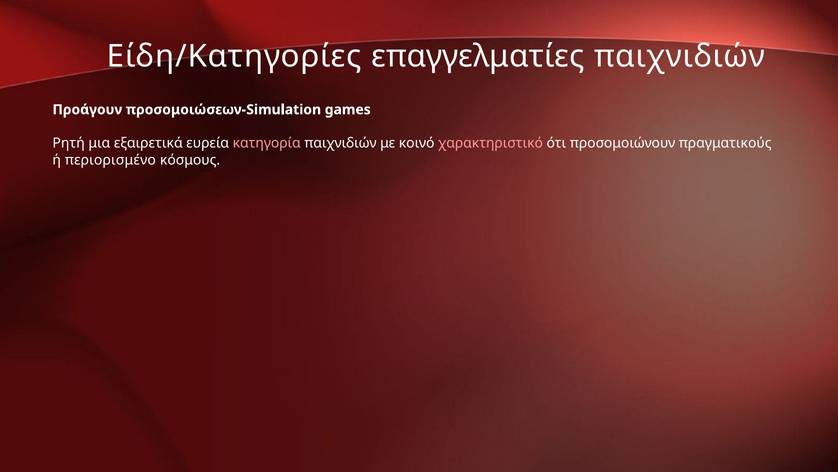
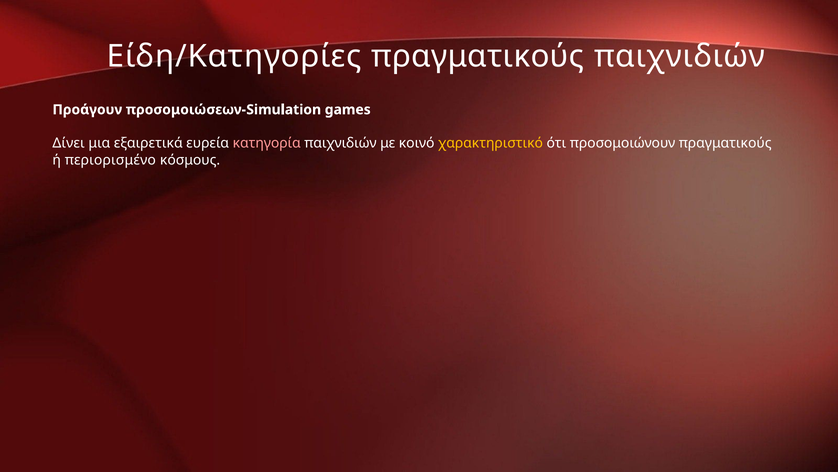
Είδη/Κατηγορίες επαγγελματίες: επαγγελματίες -> πραγματικούς (478, 56)
Ρητή: Ρητή -> Δίνει (69, 143)
χαρακτηριστικό colour: pink -> yellow (491, 143)
